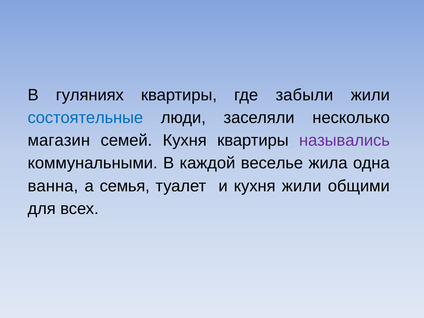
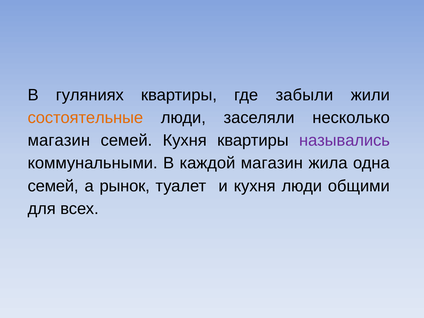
состоятельные colour: blue -> orange (85, 118)
каждой веселье: веселье -> магазин (272, 163)
ванна: ванна -> семей (53, 186)
семья: семья -> рынок (125, 186)
кухня жили: жили -> люди (302, 186)
